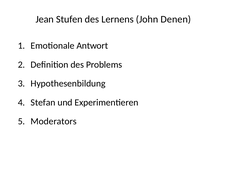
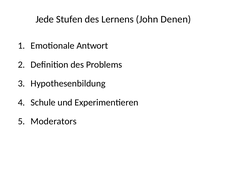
Jean: Jean -> Jede (45, 19)
Stefan: Stefan -> Schule (43, 103)
